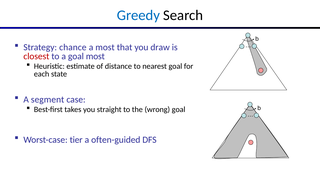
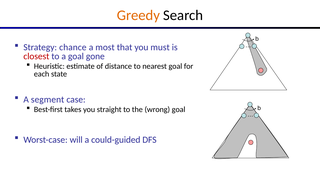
Greedy colour: blue -> orange (138, 15)
draw: draw -> must (160, 47)
goal most: most -> gone (95, 56)
tier: tier -> will (76, 140)
often-guided: often-guided -> could-guided (116, 140)
